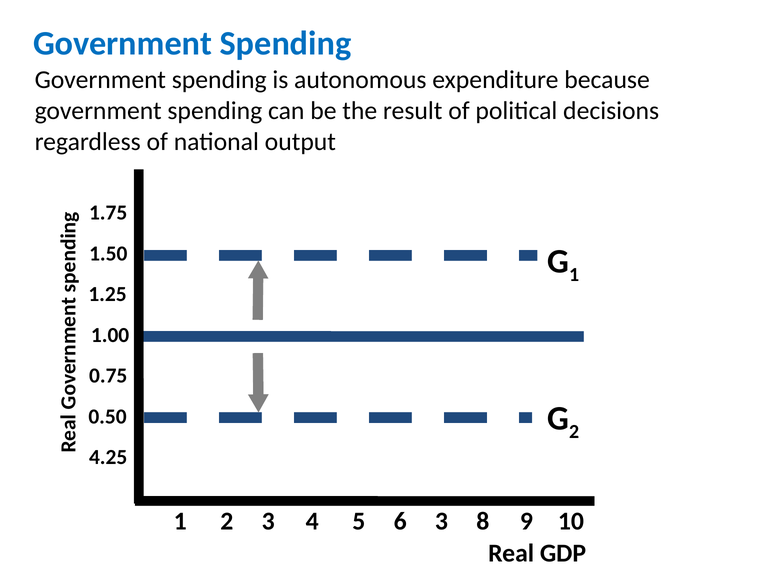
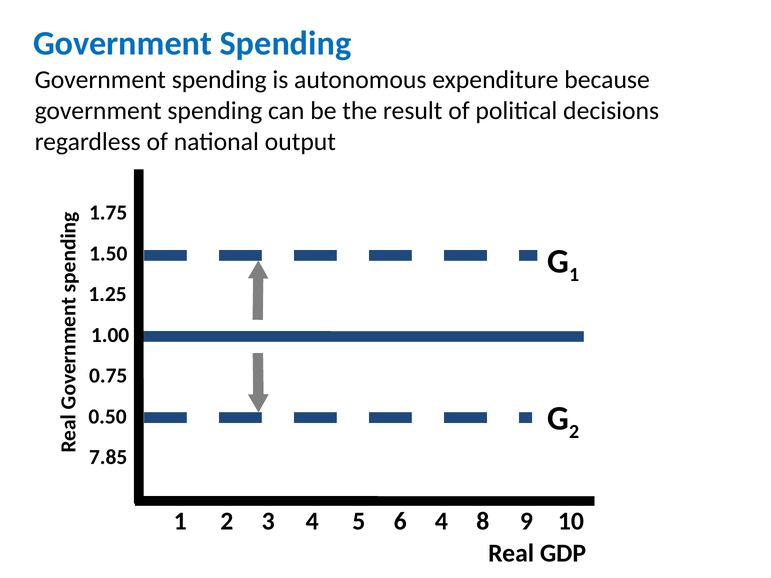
4.25: 4.25 -> 7.85 (108, 457)
6 3: 3 -> 4 (441, 521)
